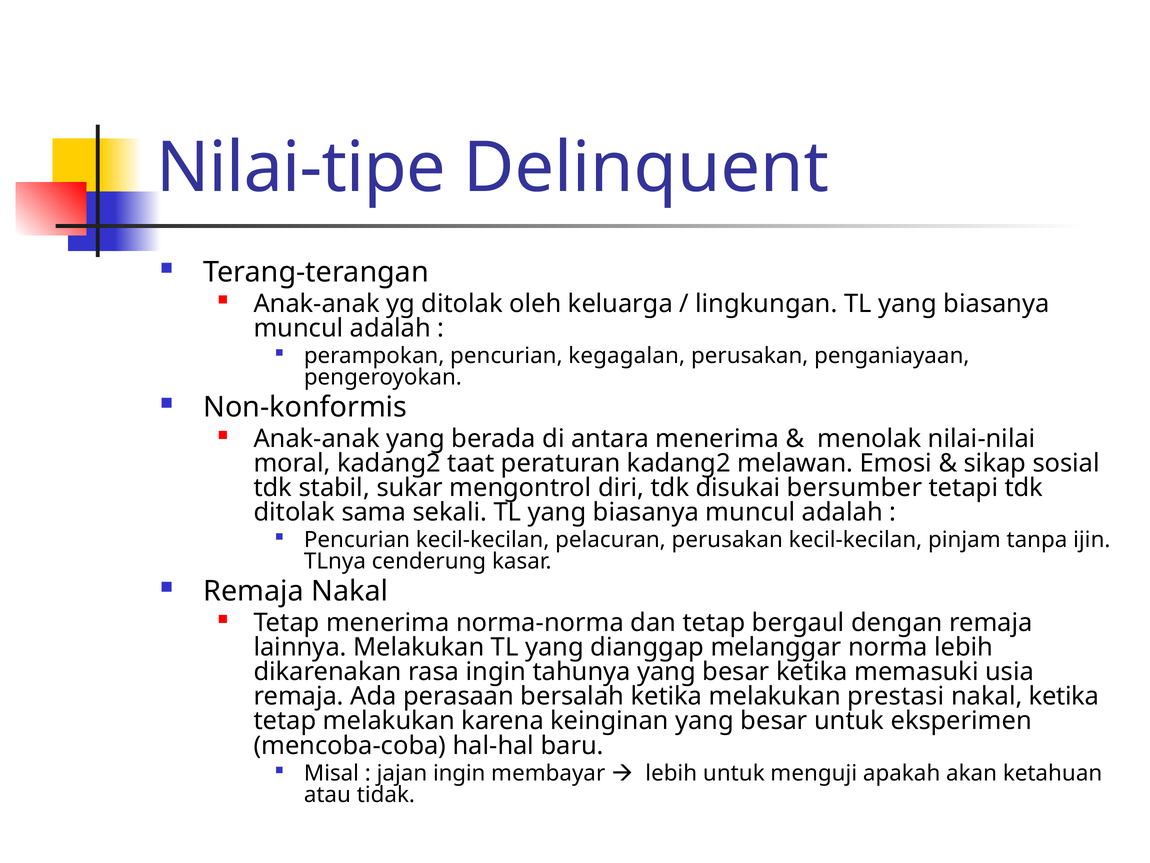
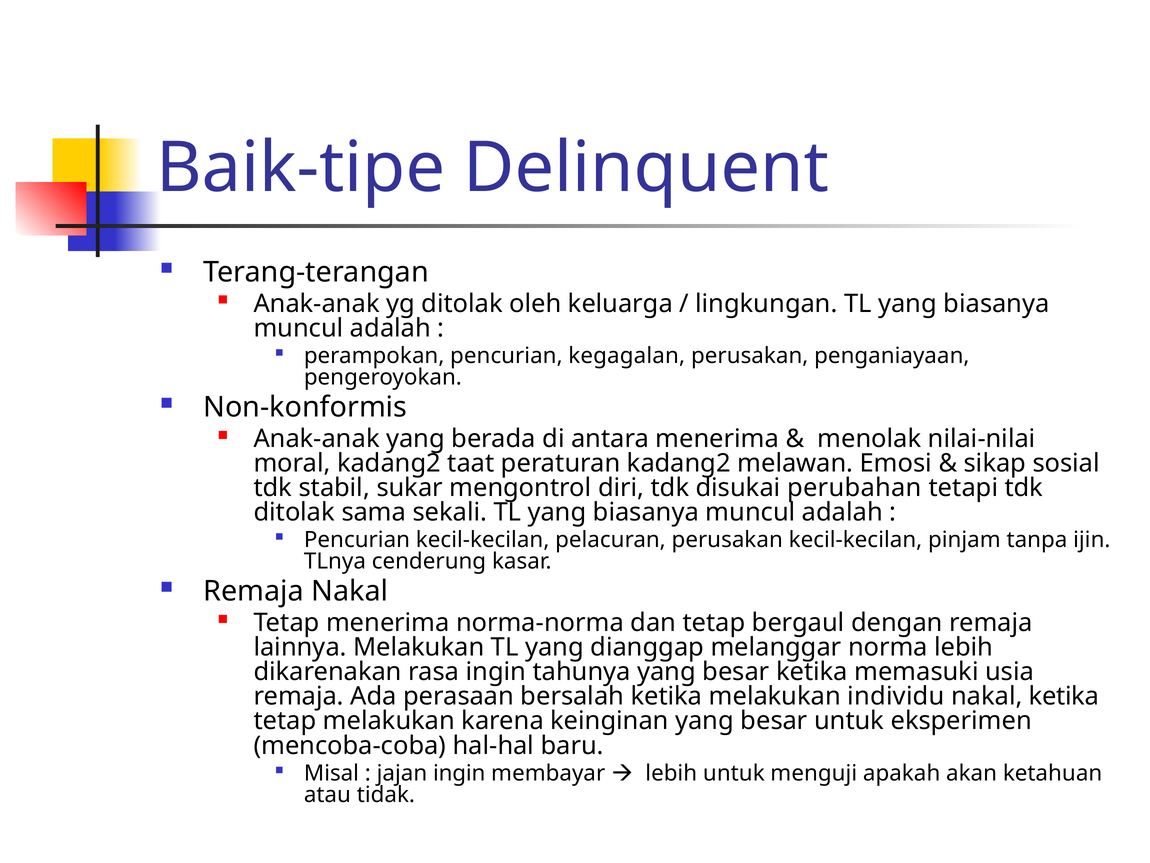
Nilai-tipe: Nilai-tipe -> Baik-tipe (301, 168)
bersumber: bersumber -> perubahan (854, 487)
prestasi: prestasi -> individu (896, 696)
